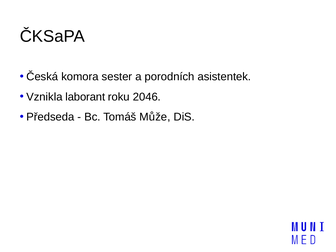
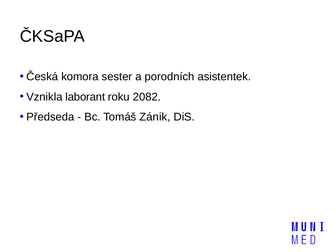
2046: 2046 -> 2082 (147, 97)
Může: Může -> Zánik (155, 117)
